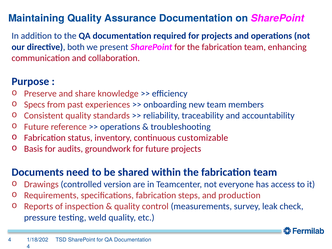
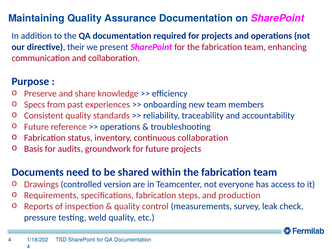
both: both -> their (76, 47)
continuous customizable: customizable -> collaboration (203, 138)
